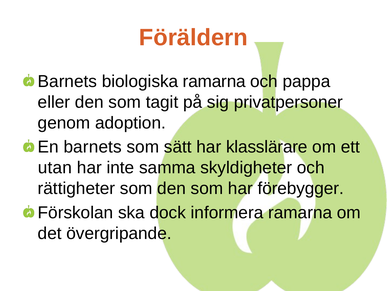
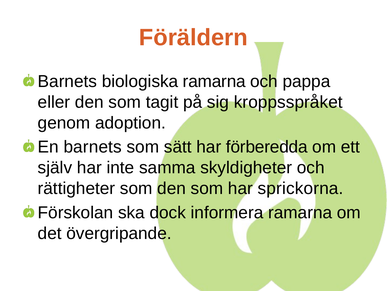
privatpersoner: privatpersoner -> kroppsspråket (288, 102)
klasslärare: klasslärare -> förberedda (267, 147)
utan: utan -> själv (55, 167)
förebygger: förebygger -> sprickorna (301, 188)
